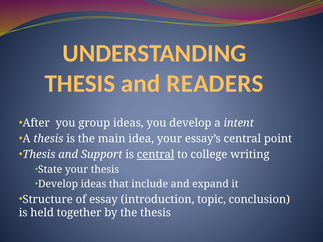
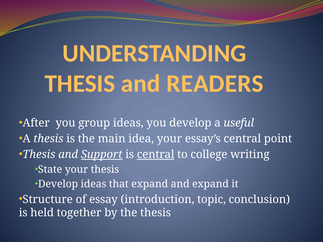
intent: intent -> useful (239, 123)
Support underline: none -> present (102, 155)
that include: include -> expand (150, 184)
